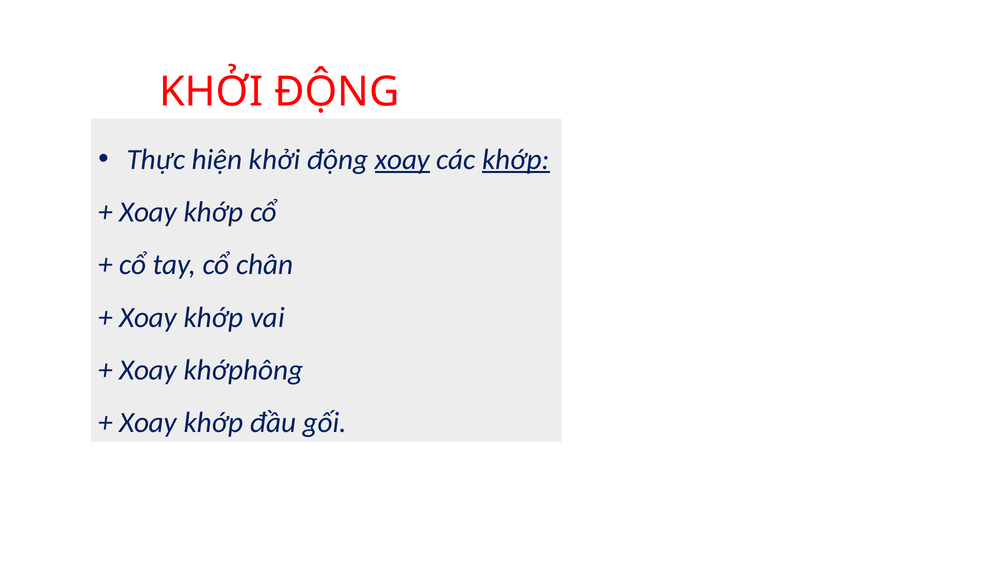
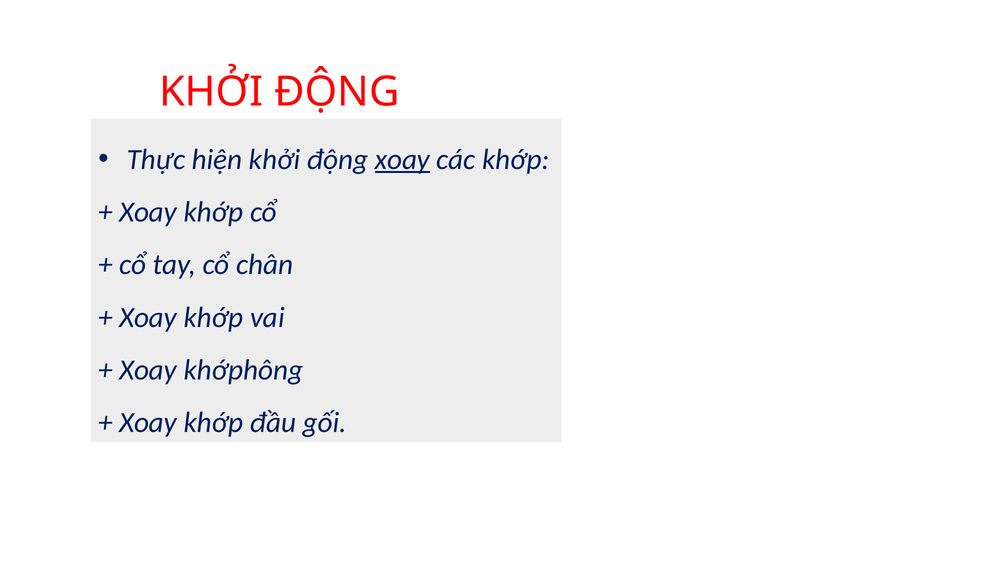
khớp underline: present -> none (516, 160)
